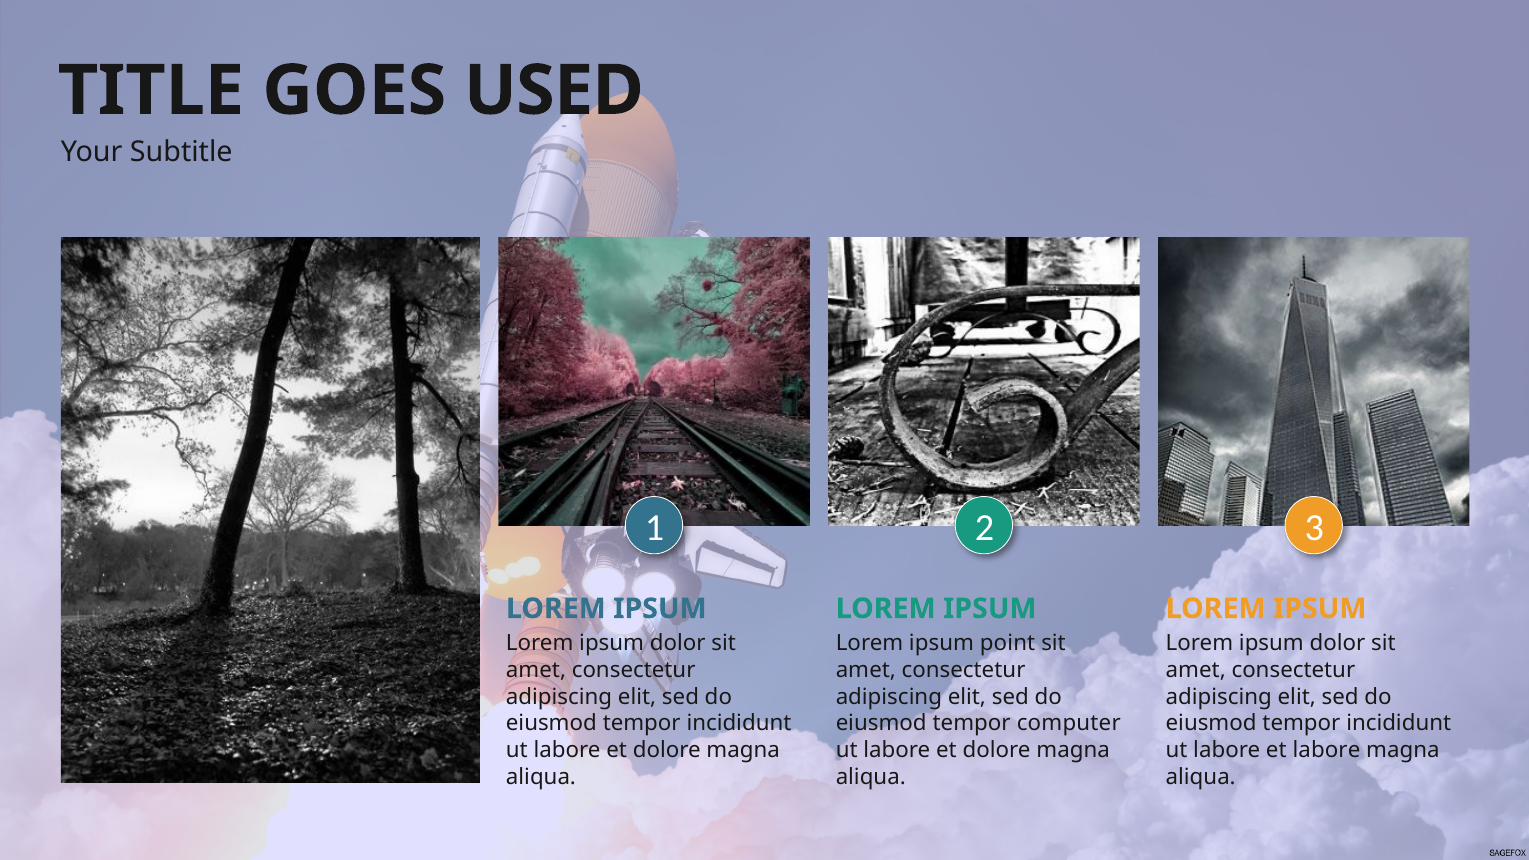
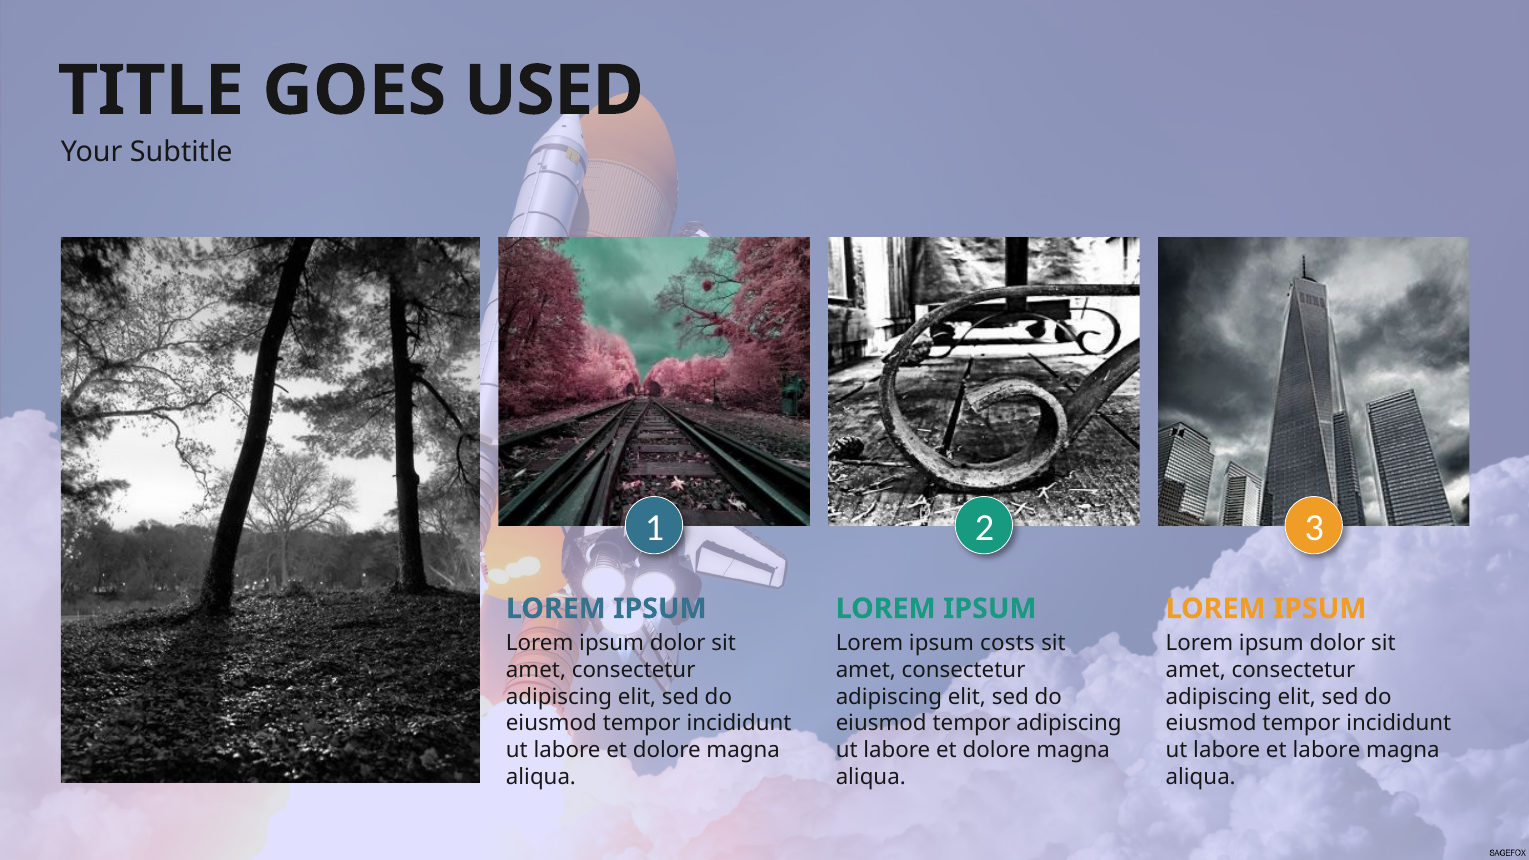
point: point -> costs (1007, 643)
tempor computer: computer -> adipiscing (1069, 724)
